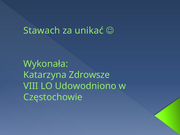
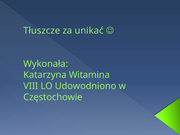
Stawach: Stawach -> Tłuszcze (42, 31)
Zdrowsze: Zdrowsze -> Witamina (89, 75)
